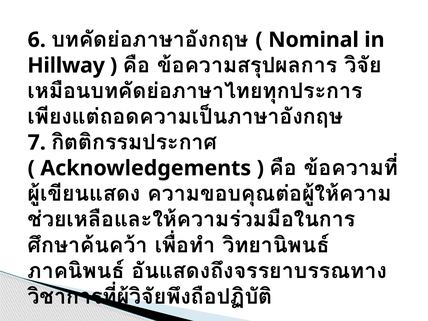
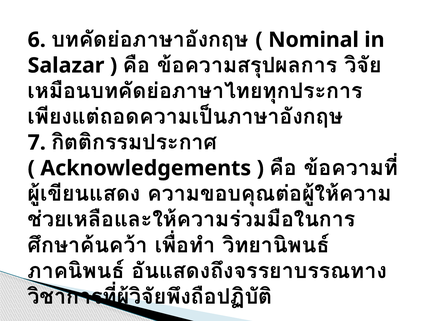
Hillway: Hillway -> Salazar (66, 66)
